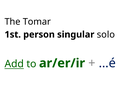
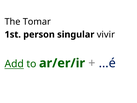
solo: solo -> vivir (106, 34)
